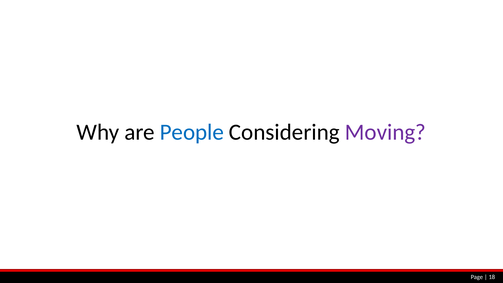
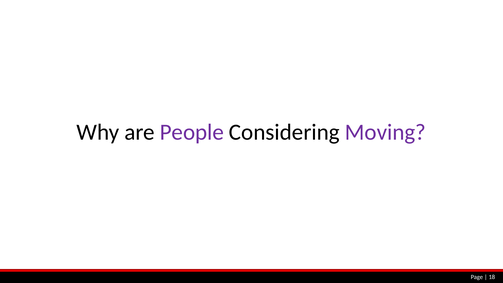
People colour: blue -> purple (192, 132)
